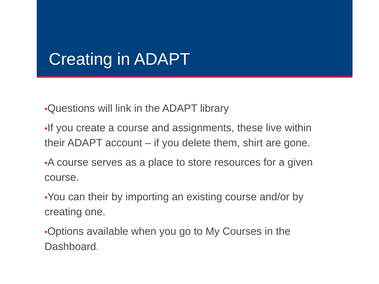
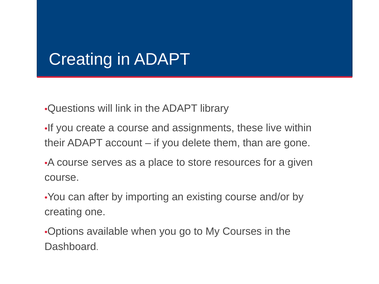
shirt: shirt -> than (253, 143)
can their: their -> after (98, 197)
